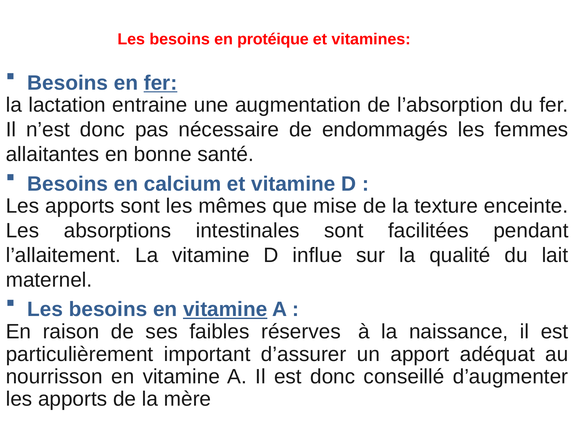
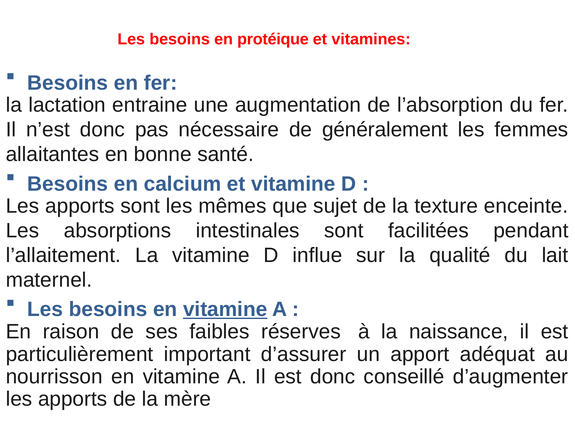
fer underline: present -> none (161, 83)
endommagés: endommagés -> généralement (385, 130)
mise: mise -> sujet (335, 206)
